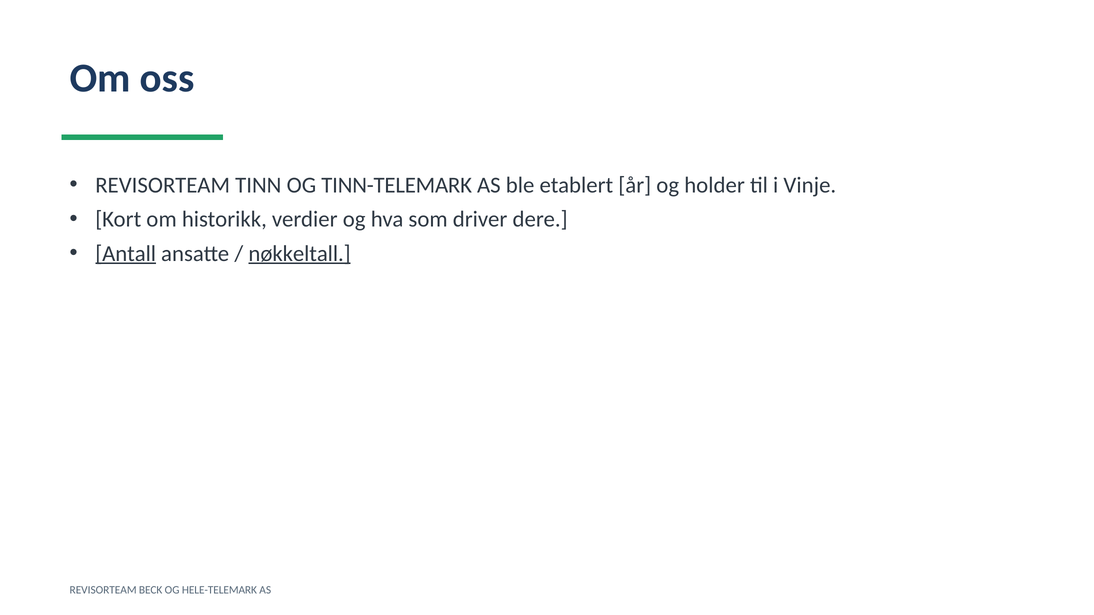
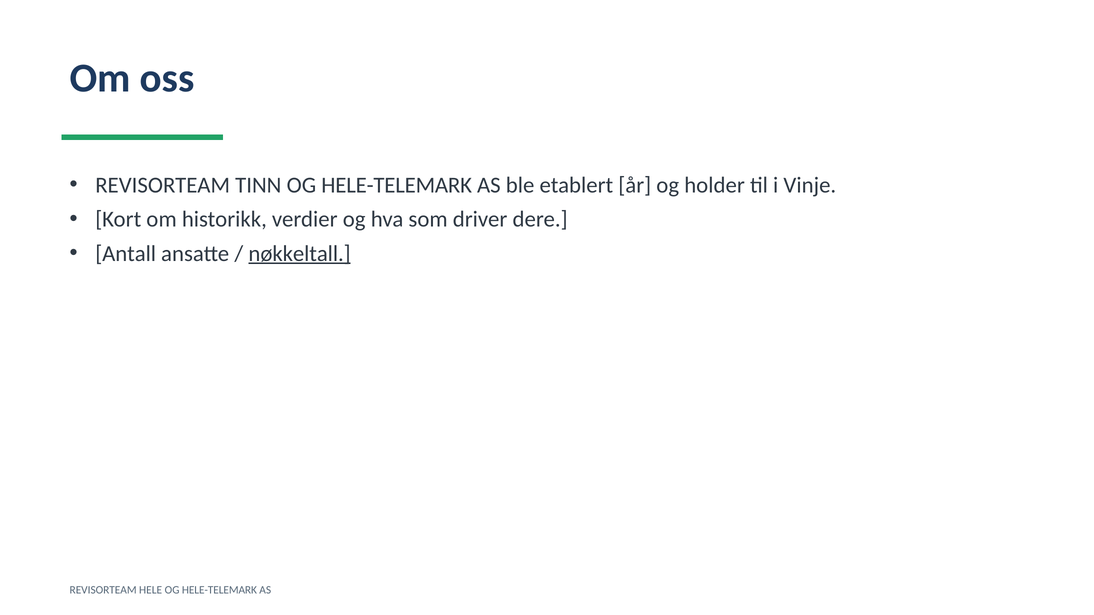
TINN OG TINN-TELEMARK: TINN-TELEMARK -> HELE-TELEMARK (397, 185)
Antall underline: present -> none (126, 254)
BECK: BECK -> HELE (151, 590)
